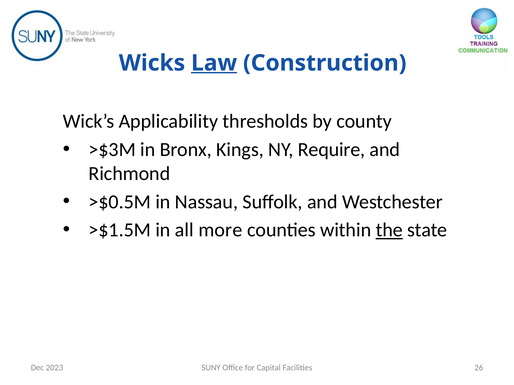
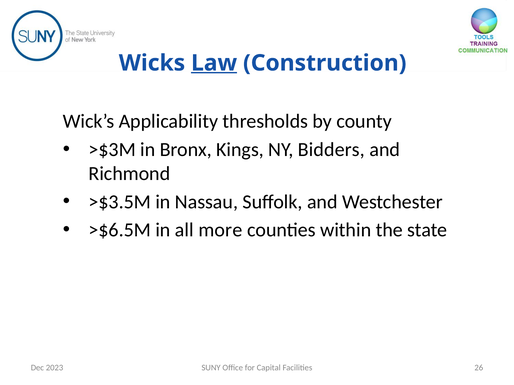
Require: Require -> Bidders (331, 150)
>$0.5M: >$0.5M -> >$3.5M (120, 202)
>$1.5M: >$1.5M -> >$6.5M (120, 230)
the underline: present -> none (389, 230)
